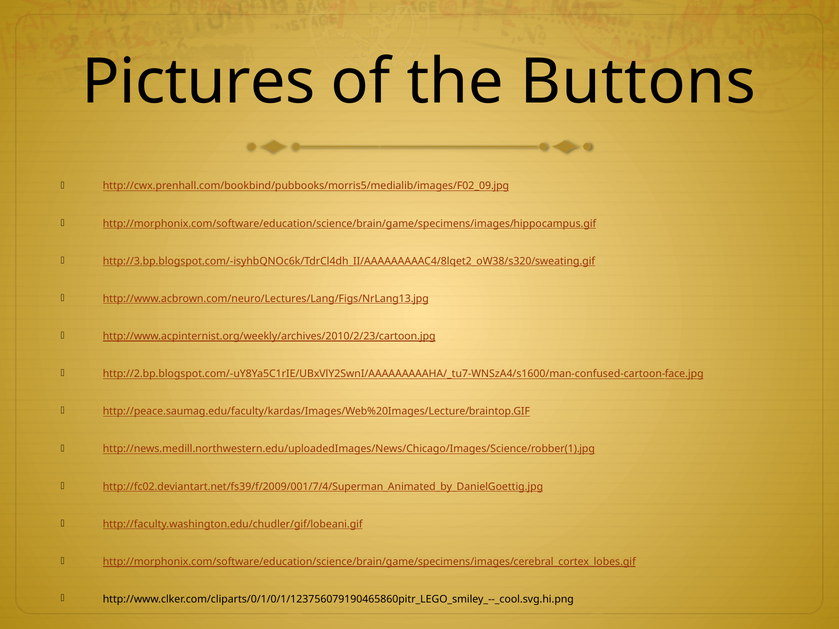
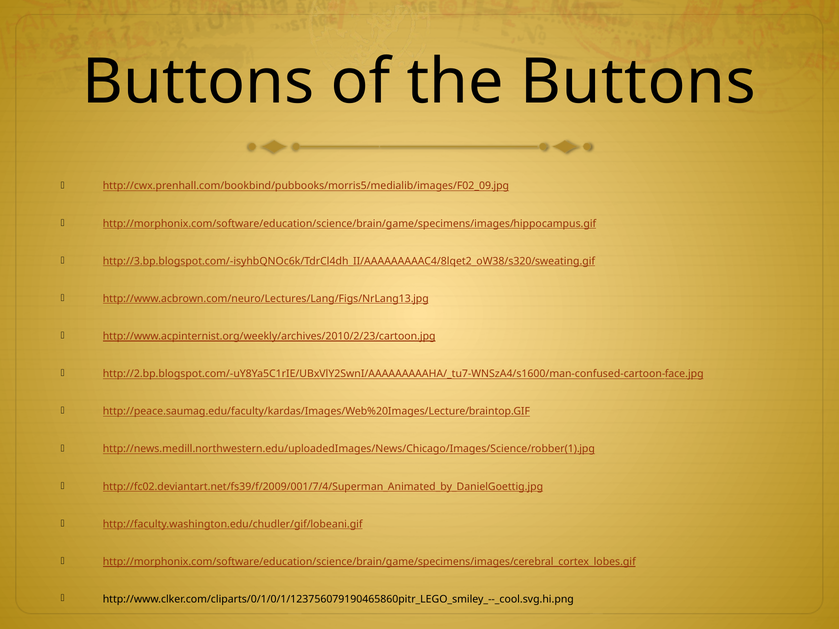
Pictures: Pictures -> Buttons (198, 82)
